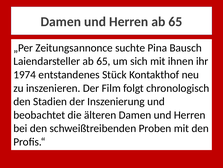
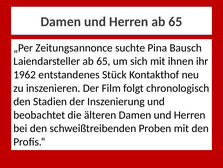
1974: 1974 -> 1962 (25, 74)
